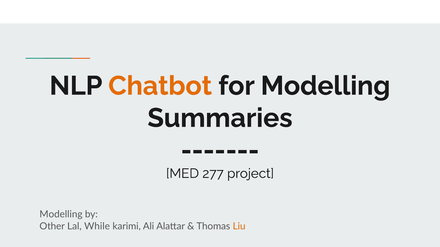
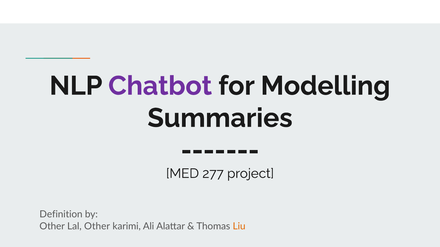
Chatbot colour: orange -> purple (160, 86)
Modelling: Modelling -> Definition (61, 215)
Lal While: While -> Other (97, 227)
